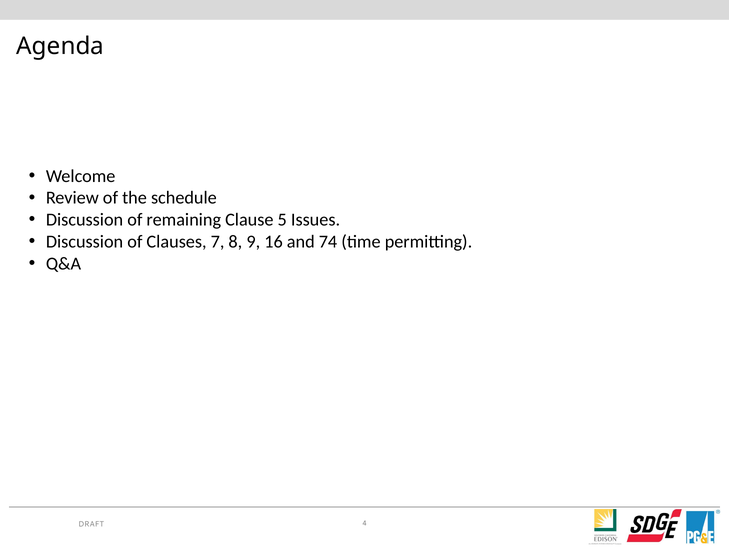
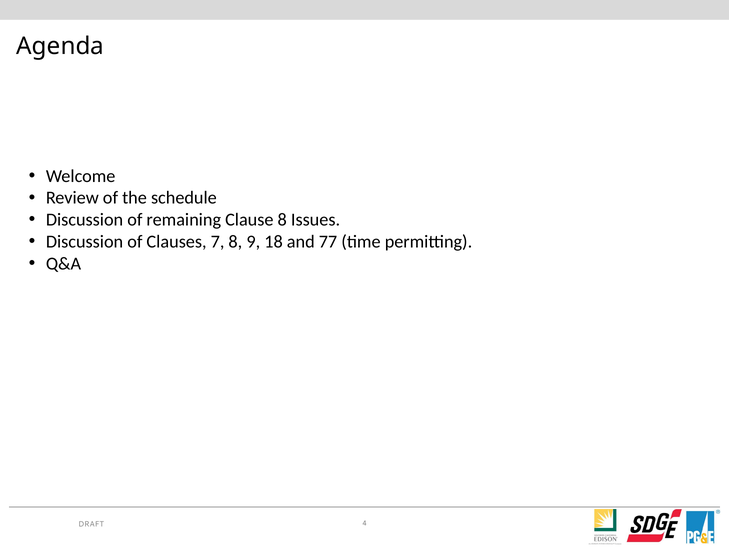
Clause 5: 5 -> 8 (282, 220)
16: 16 -> 18 (274, 242)
74: 74 -> 77 (328, 242)
